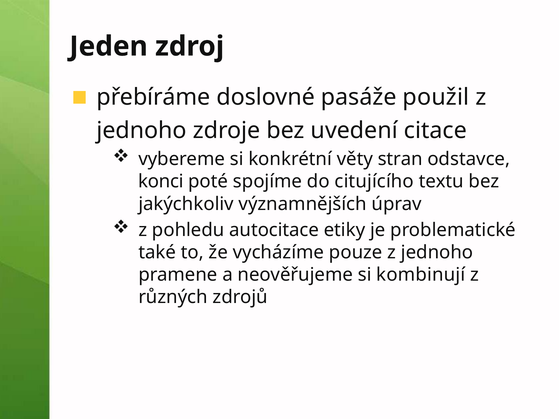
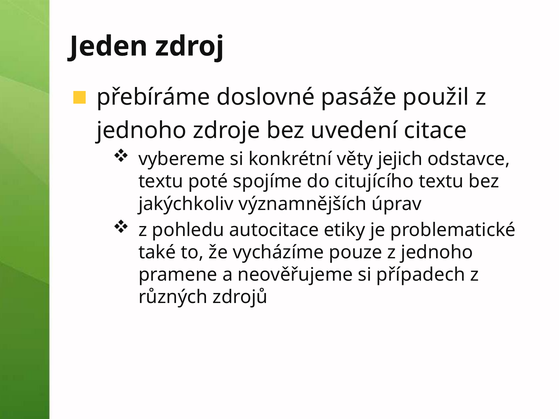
stran: stran -> jejich (400, 159)
konci: konci -> textu (161, 182)
kombinují: kombinují -> případech (421, 275)
